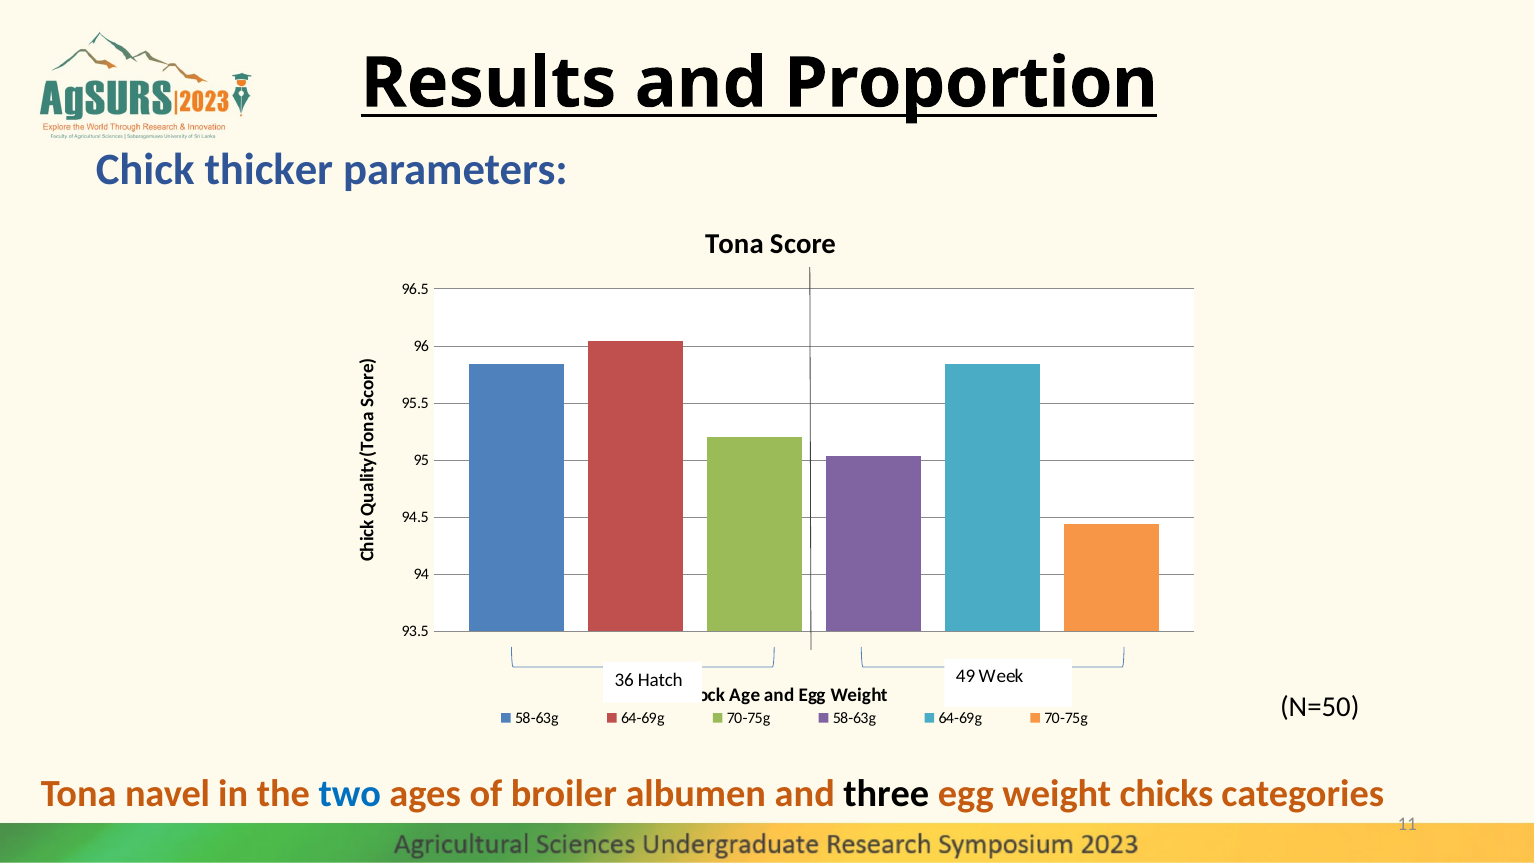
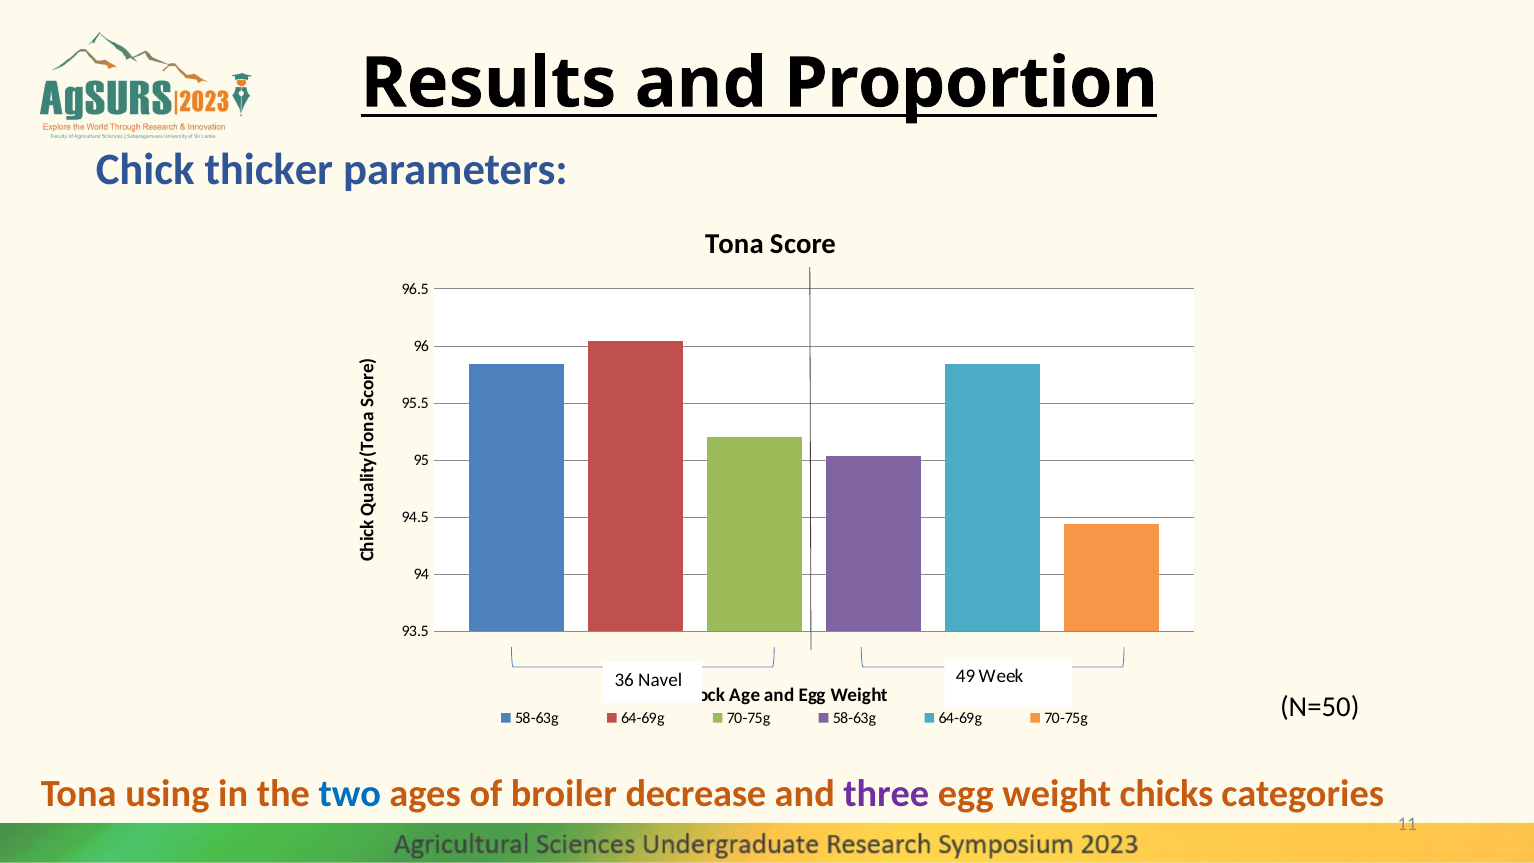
Hatch: Hatch -> Navel (660, 680)
navel: navel -> using (167, 794)
albumen: albumen -> decrease (696, 794)
three colour: black -> purple (886, 794)
